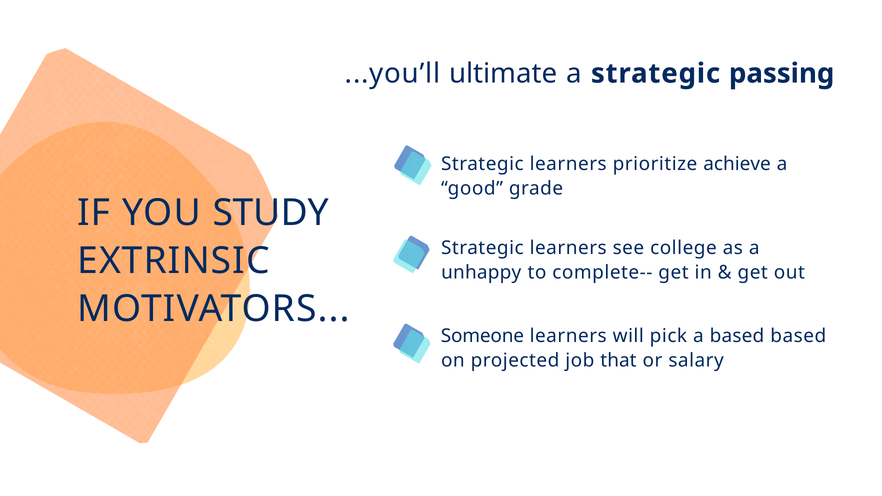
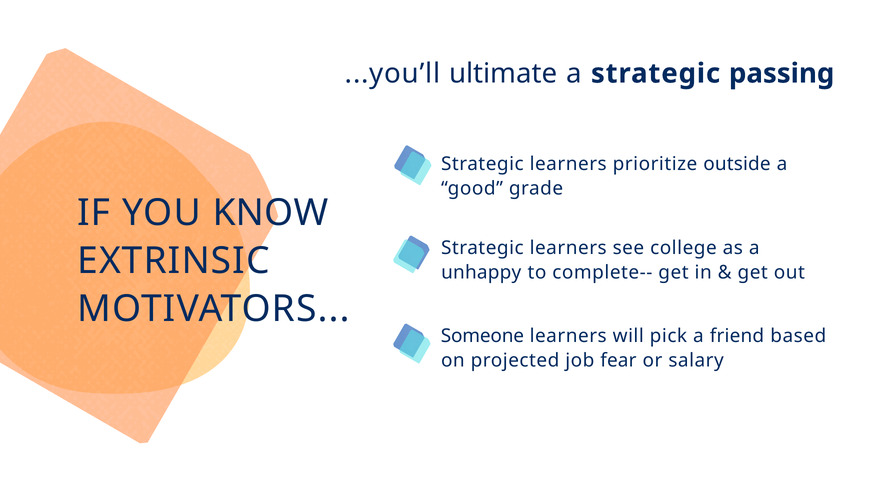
achieve: achieve -> outside (737, 164)
STUDY: STUDY -> KNOW (271, 213)
a based: based -> friend (737, 336)
that: that -> fear (618, 361)
